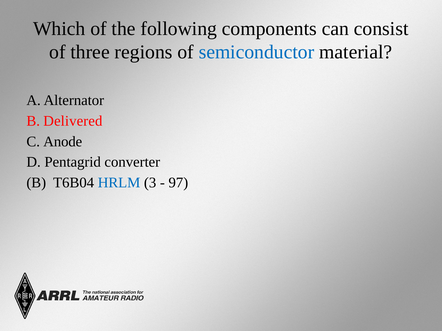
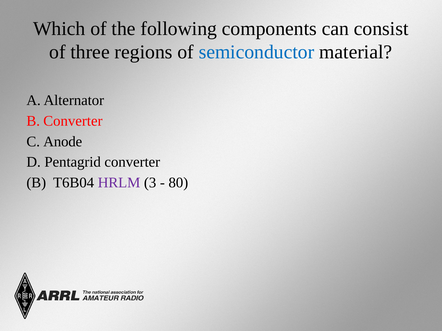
B Delivered: Delivered -> Converter (73, 121)
HRLM colour: blue -> purple (119, 183)
97: 97 -> 80 (178, 183)
